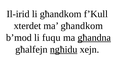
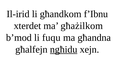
f’Kull: f’Kull -> f’Ibnu (96, 14)
ma għandkom: għandkom -> għażilkom (82, 26)
għandna underline: present -> none (94, 38)
